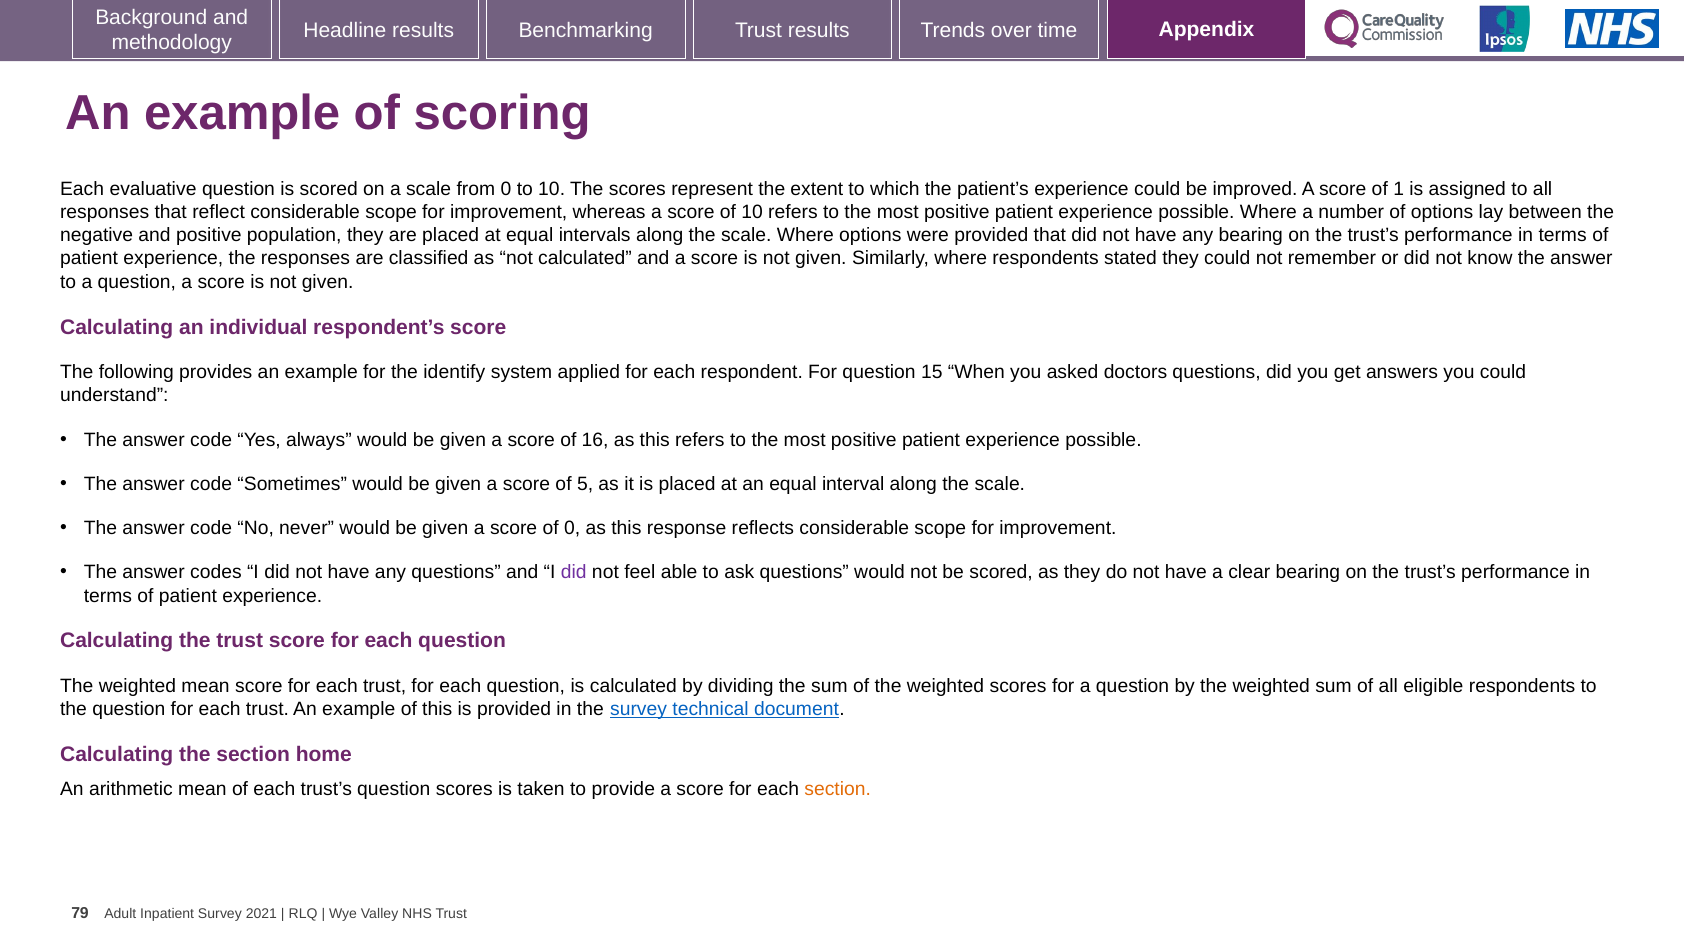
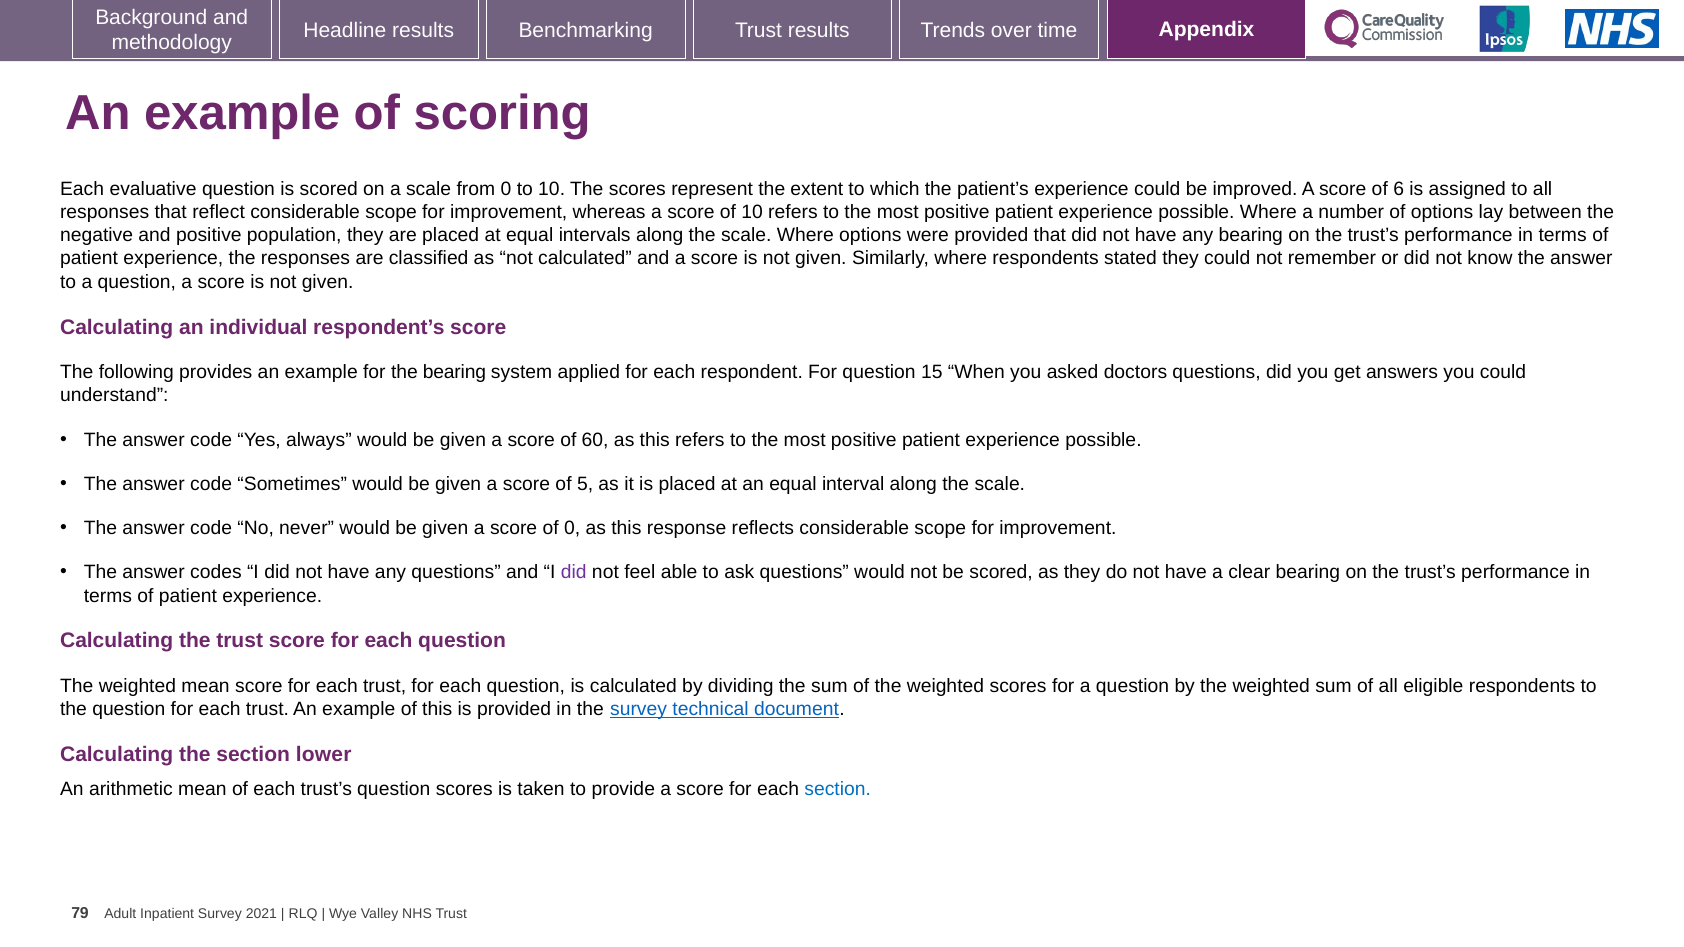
1: 1 -> 6 (1399, 189)
the identify: identify -> bearing (454, 372)
16: 16 -> 60 (595, 440)
home: home -> lower (324, 755)
section colour: orange -> blue (838, 790)
